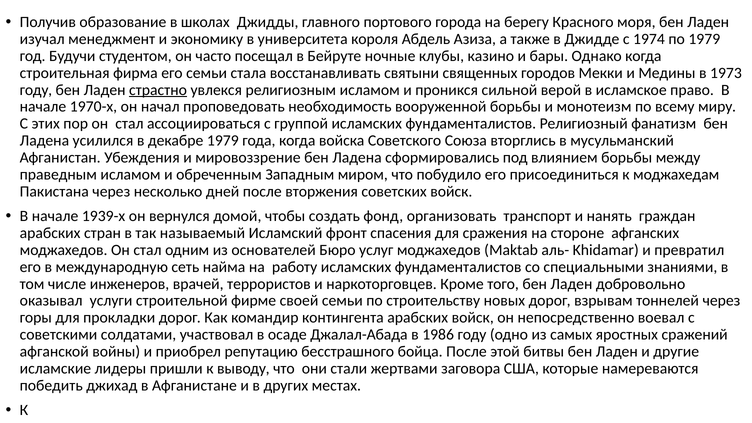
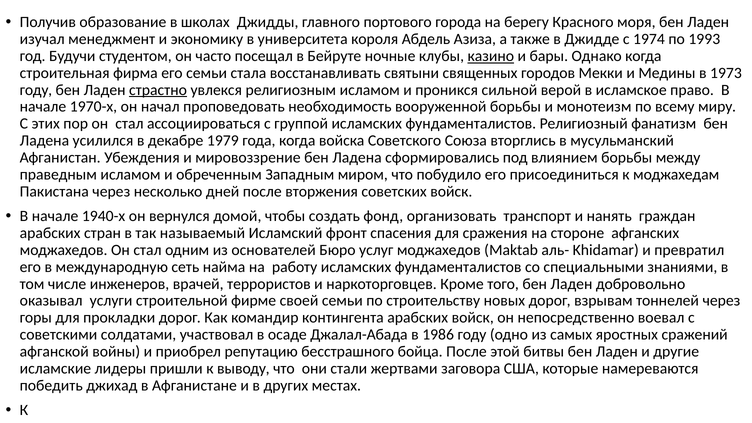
по 1979: 1979 -> 1993 (704, 39)
казино underline: none -> present (491, 56)
1939-х: 1939-х -> 1940-х (104, 216)
